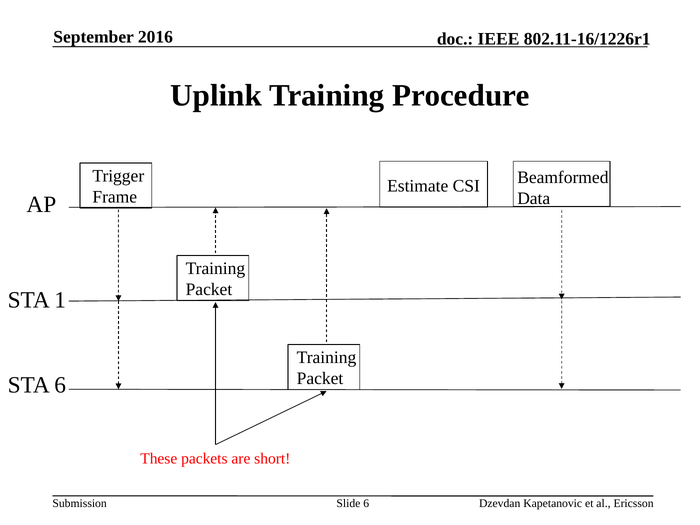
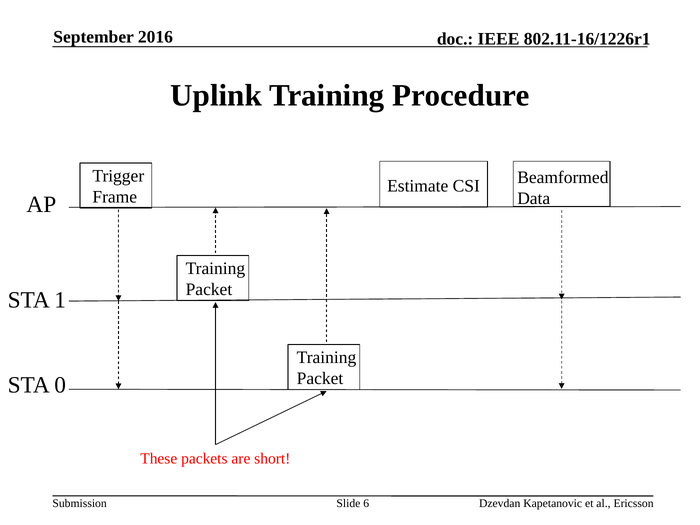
STA 6: 6 -> 0 (60, 385)
